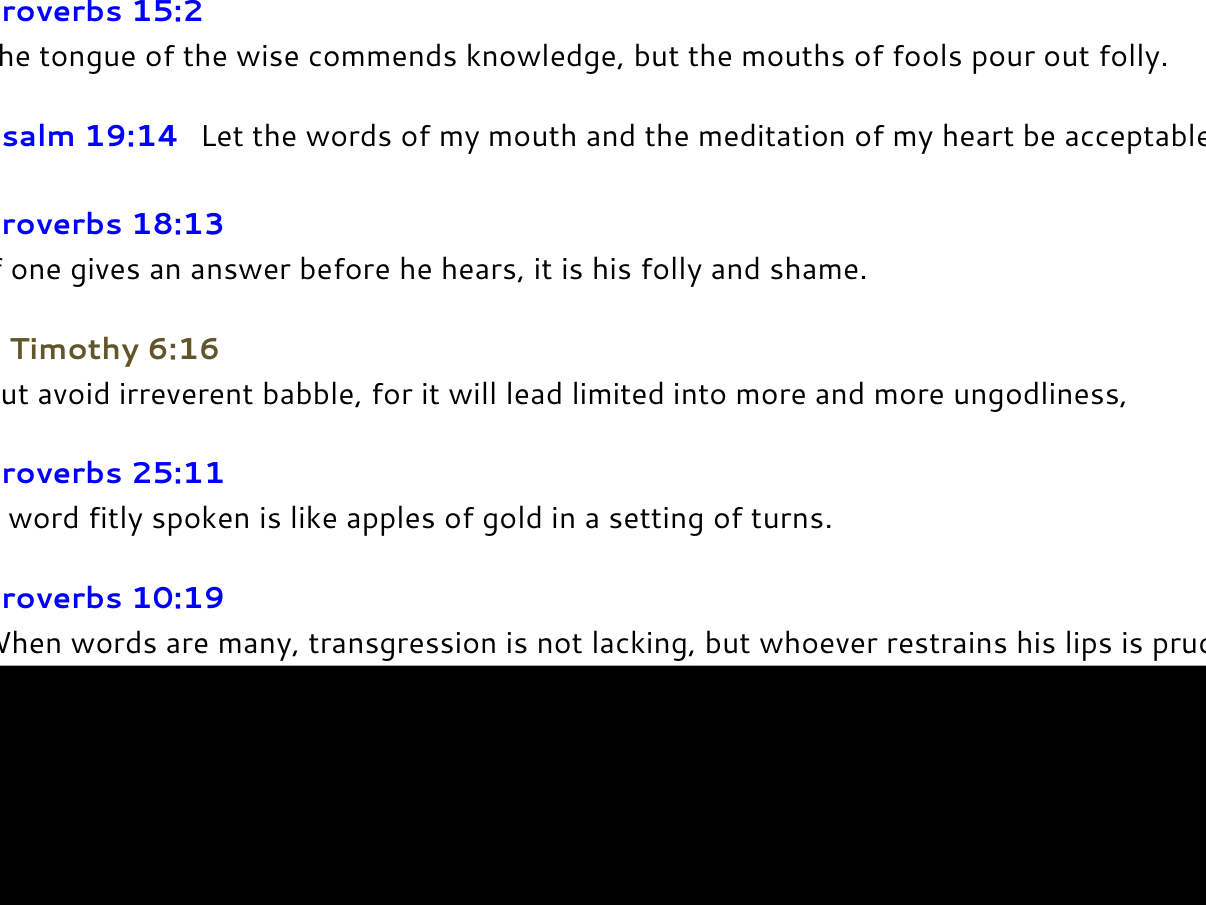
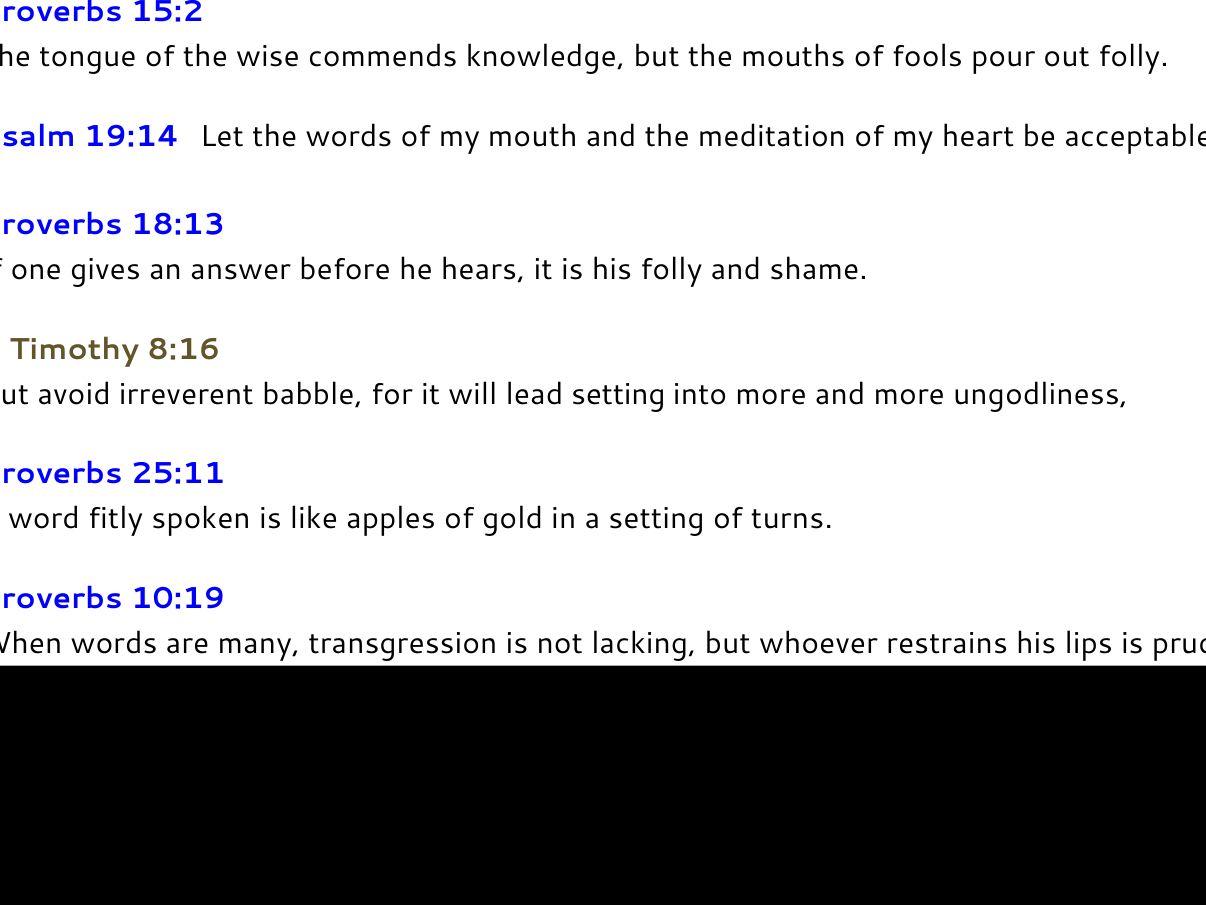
6:16: 6:16 -> 8:16 (184, 349)
lead limited: limited -> setting (618, 394)
